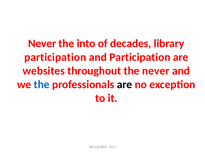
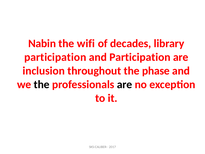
Never: Never -> Nabin (42, 43)
into: into -> wifi (86, 43)
websites: websites -> inclusion (44, 71)
the never: never -> phase (156, 71)
the colour: blue -> black (42, 84)
